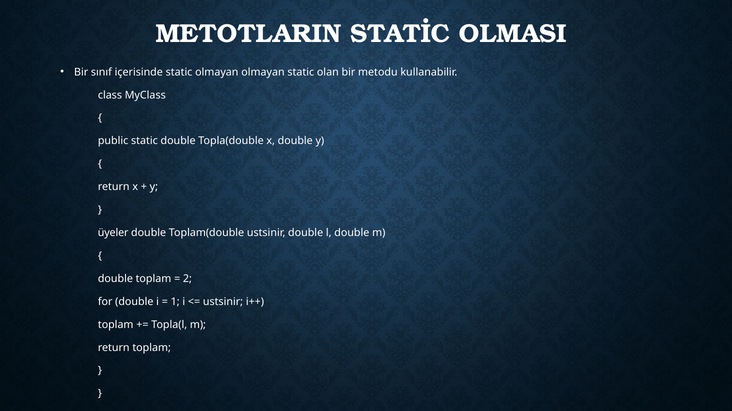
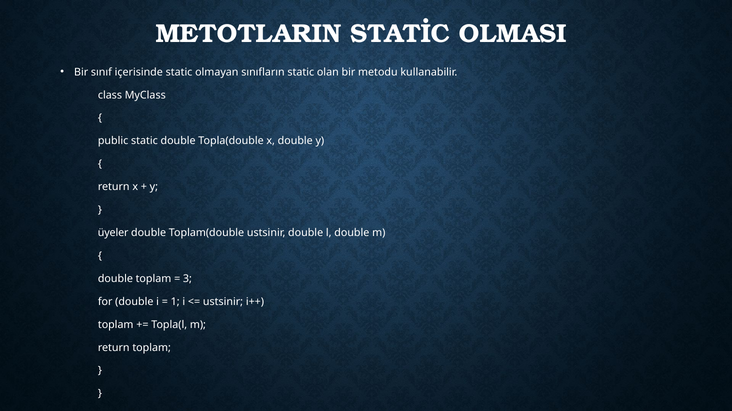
olmayan olmayan: olmayan -> sınıfların (263, 72)
2: 2 -> 3 (187, 279)
